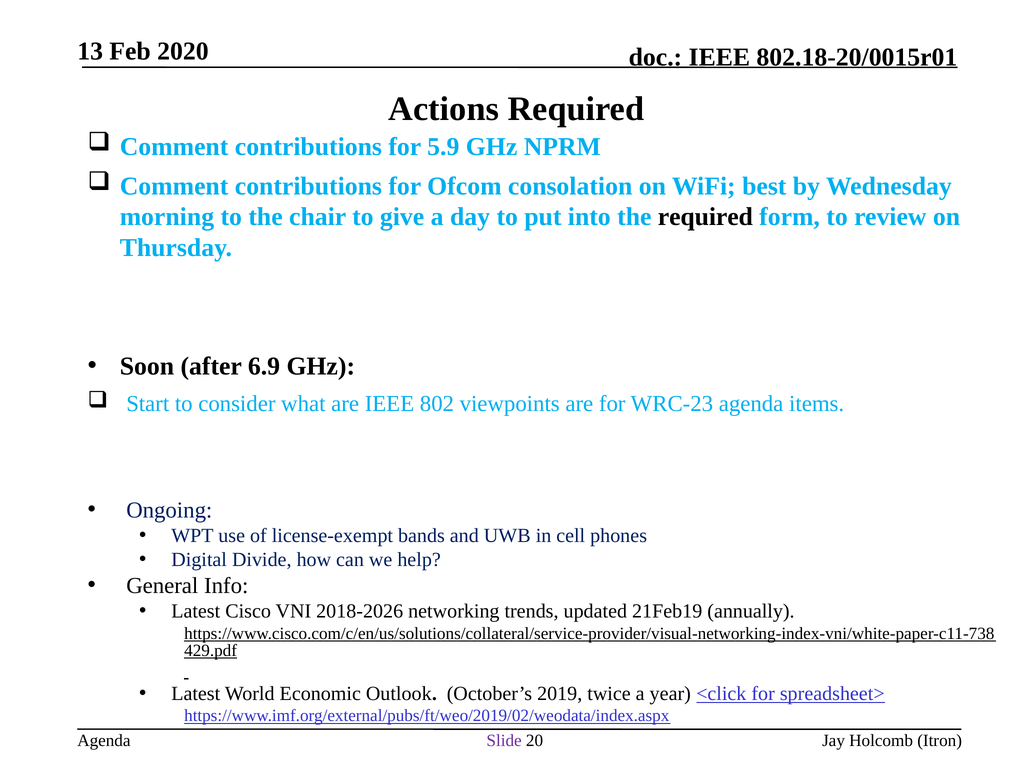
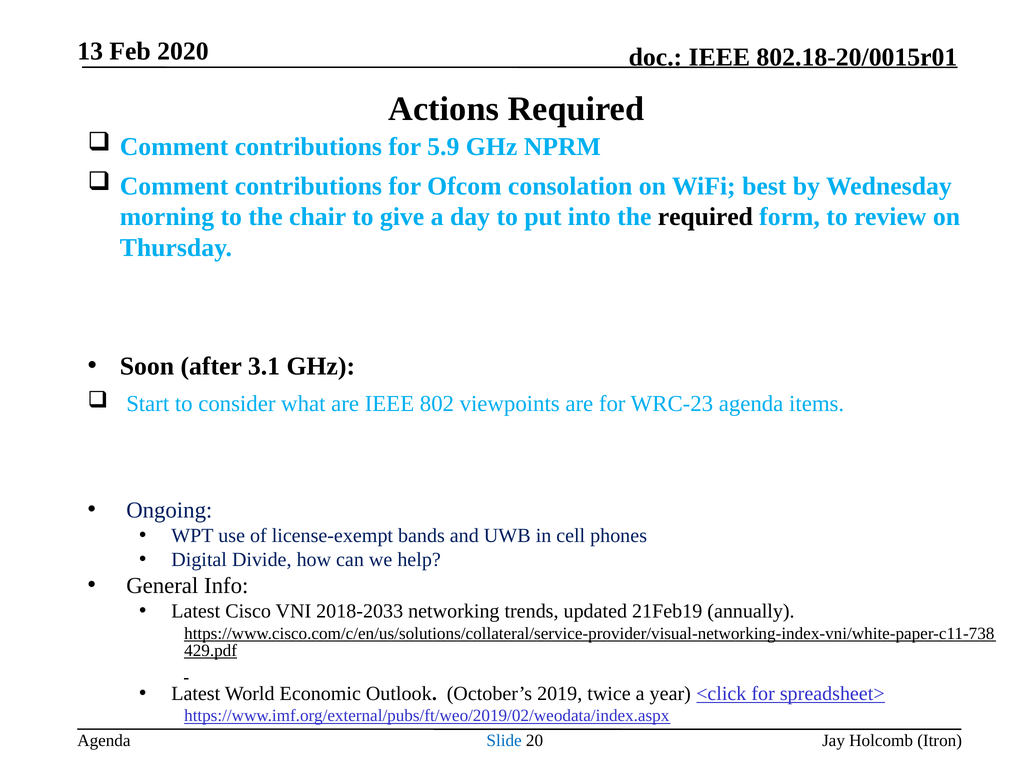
6.9: 6.9 -> 3.1 (264, 366)
2018-2026: 2018-2026 -> 2018-2033 (360, 612)
Slide colour: purple -> blue (504, 741)
